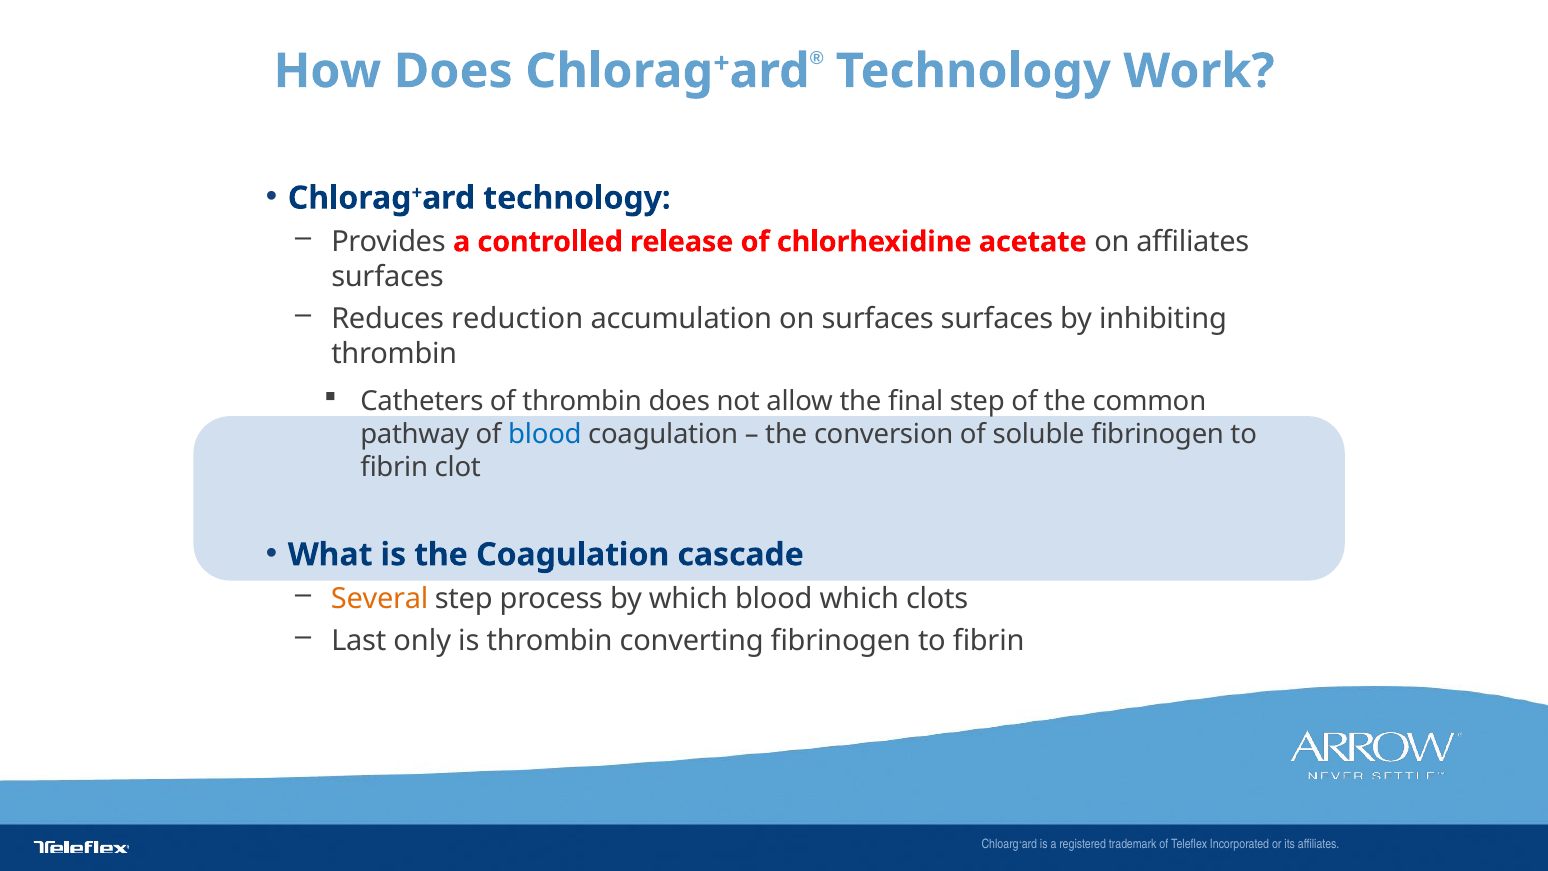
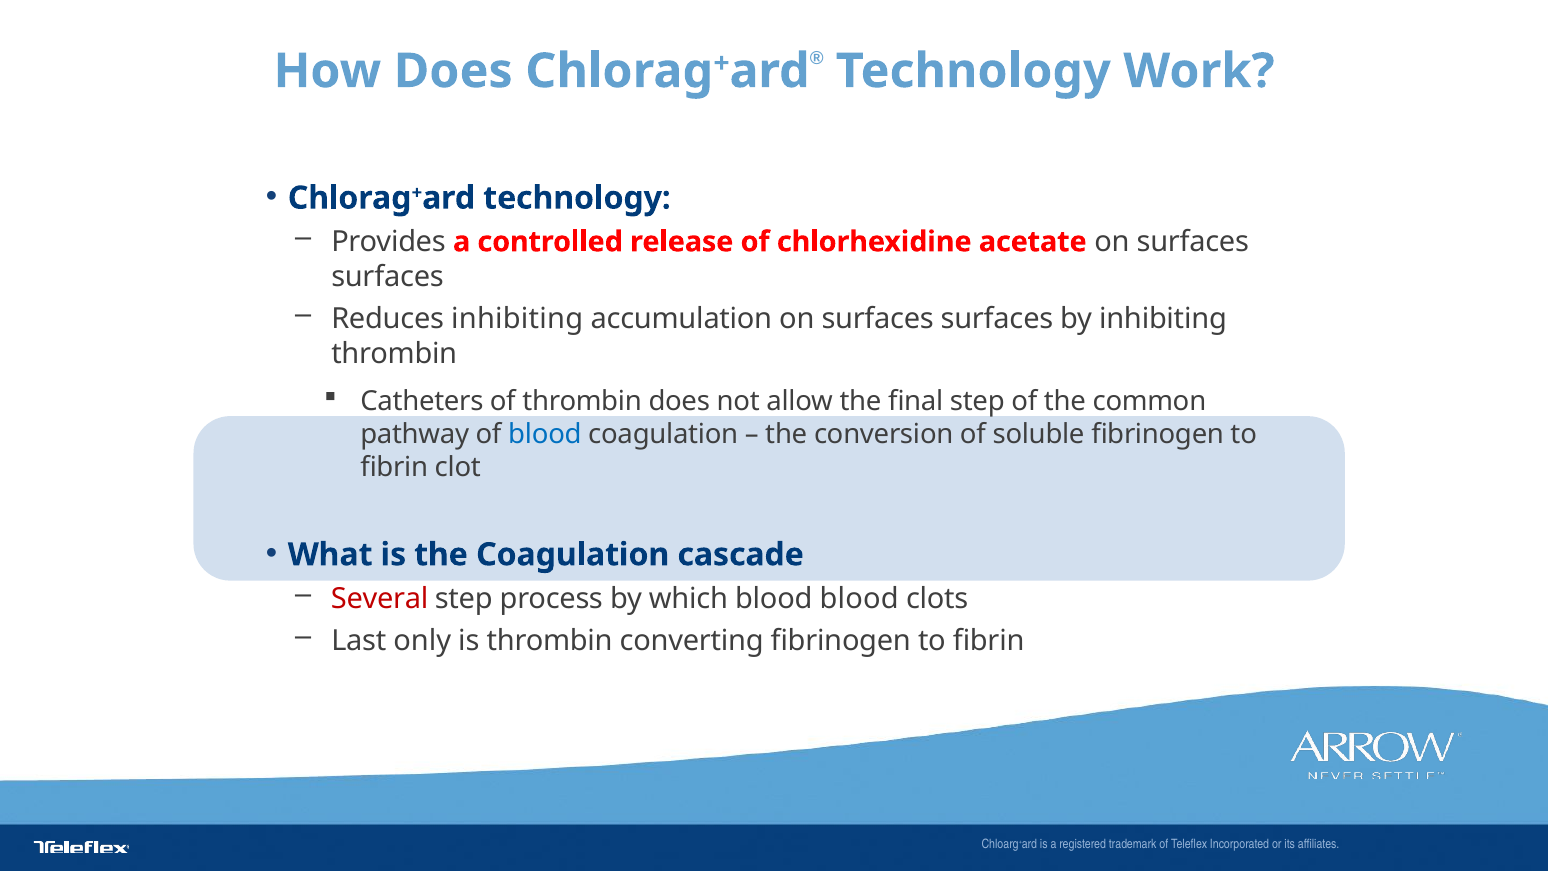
acetate on affiliates: affiliates -> surfaces (1193, 242)
Reduces reduction: reduction -> inhibiting (517, 319)
Several colour: orange -> red (380, 598)
blood which: which -> blood (859, 598)
